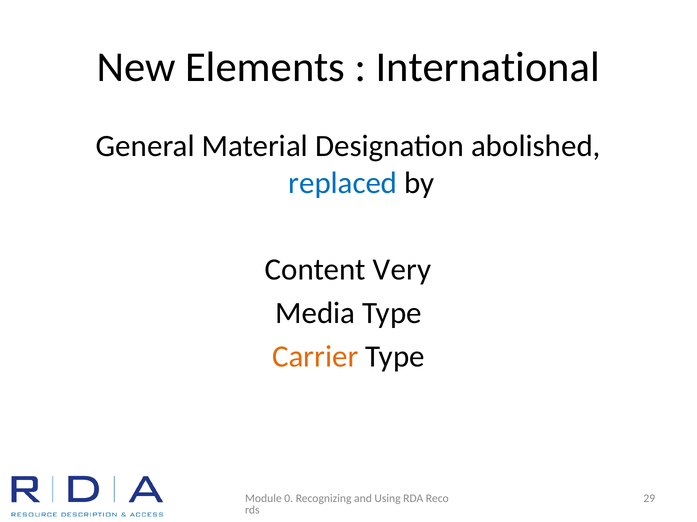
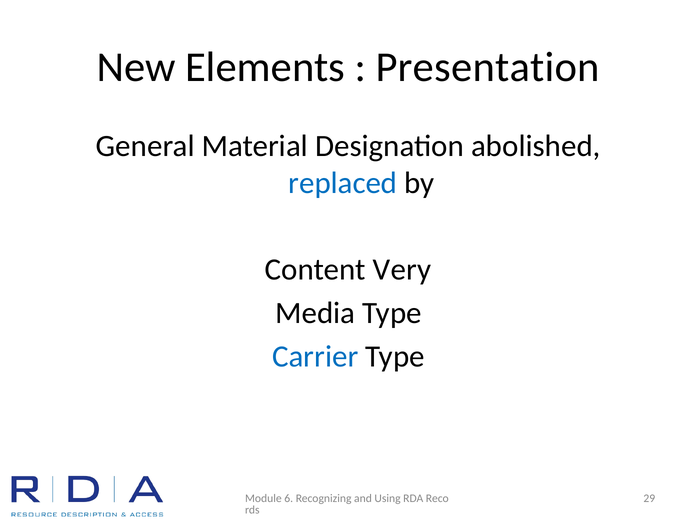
International: International -> Presentation (488, 67)
Carrier colour: orange -> blue (315, 357)
0: 0 -> 6 (289, 499)
